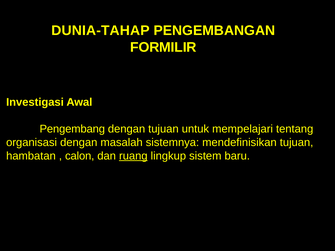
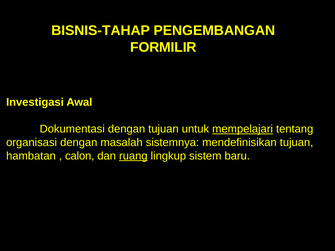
DUNIA-TAHAP: DUNIA-TAHAP -> BISNIS-TAHAP (101, 31)
Pengembang: Pengembang -> Dokumentasi (72, 129)
mempelajari underline: none -> present (243, 129)
